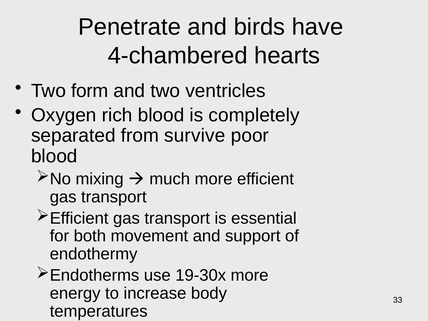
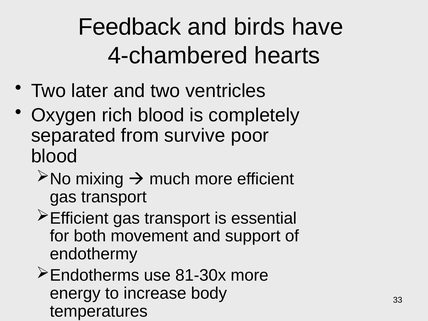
Penetrate: Penetrate -> Feedback (130, 27)
form: form -> later (90, 91)
19-30x: 19-30x -> 81-30x (201, 275)
